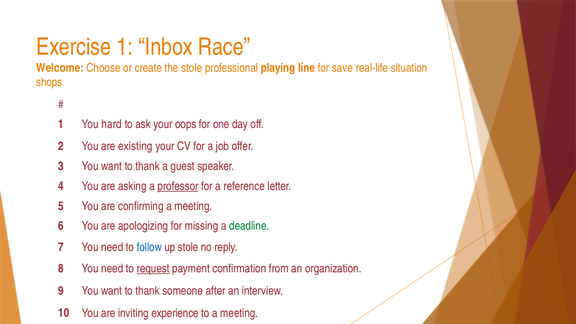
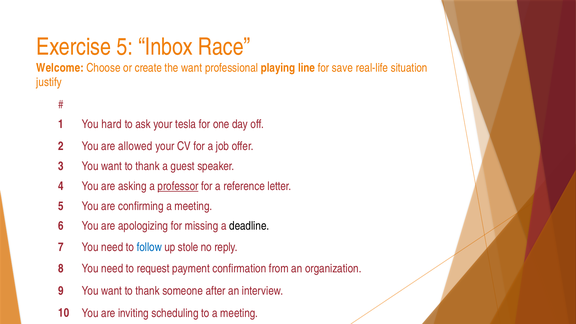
Exercise 1: 1 -> 5 (125, 47)
the stole: stole -> want (192, 68)
shops: shops -> justify (49, 82)
oops: oops -> tesla (186, 124)
existing: existing -> allowed (135, 146)
deadline colour: green -> black (249, 226)
request underline: present -> none (153, 269)
experience: experience -> scheduling (175, 313)
